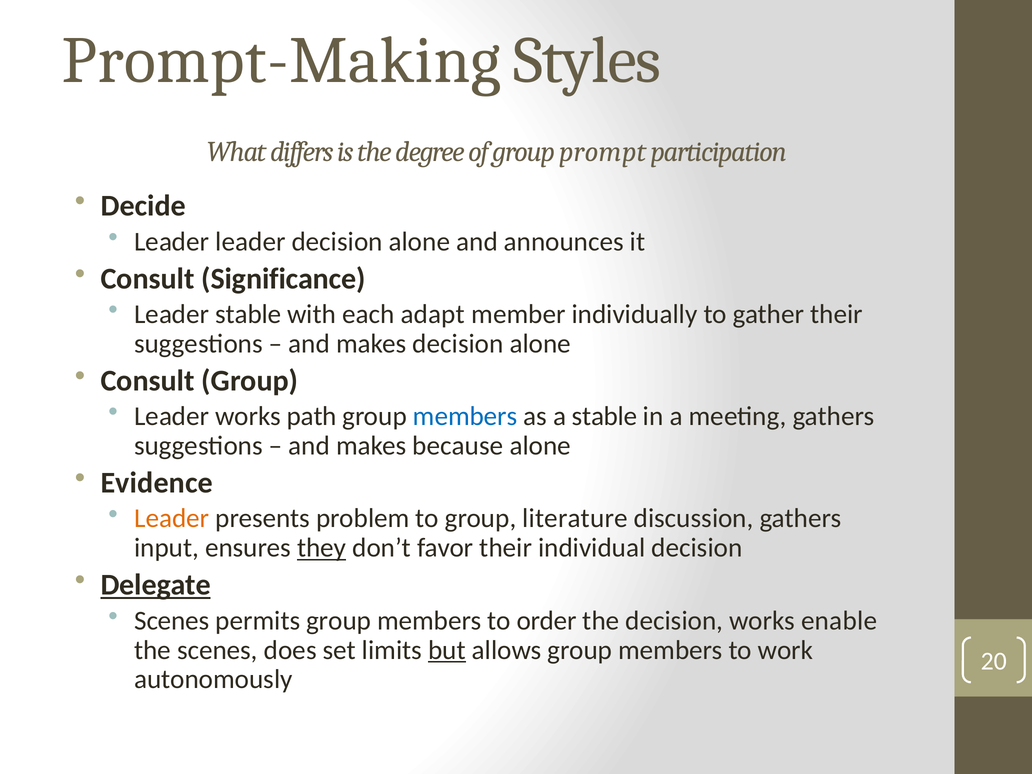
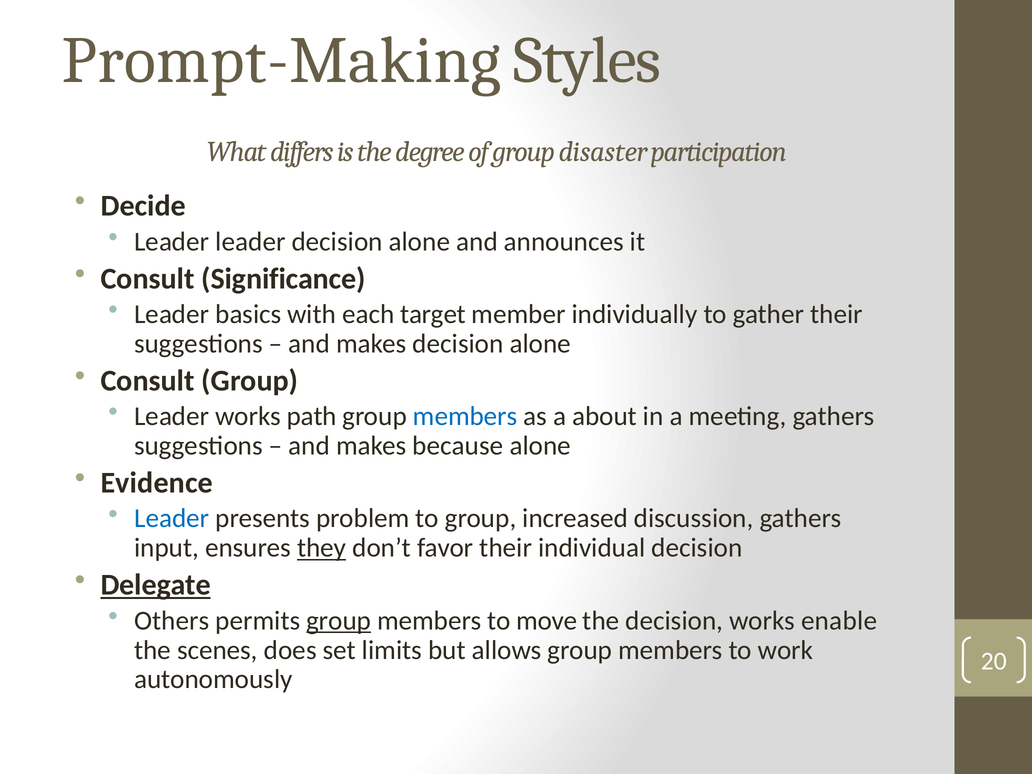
prompt: prompt -> disaster (603, 152)
Leader stable: stable -> basics (248, 314)
adapt: adapt -> target (433, 314)
a stable: stable -> about (605, 416)
Leader colour: orange -> blue (172, 519)
literature: literature -> increased (575, 519)
Scenes: Scenes -> Others (172, 621)
group underline: none -> present (339, 621)
order: order -> move (547, 621)
but underline: present -> none (447, 650)
